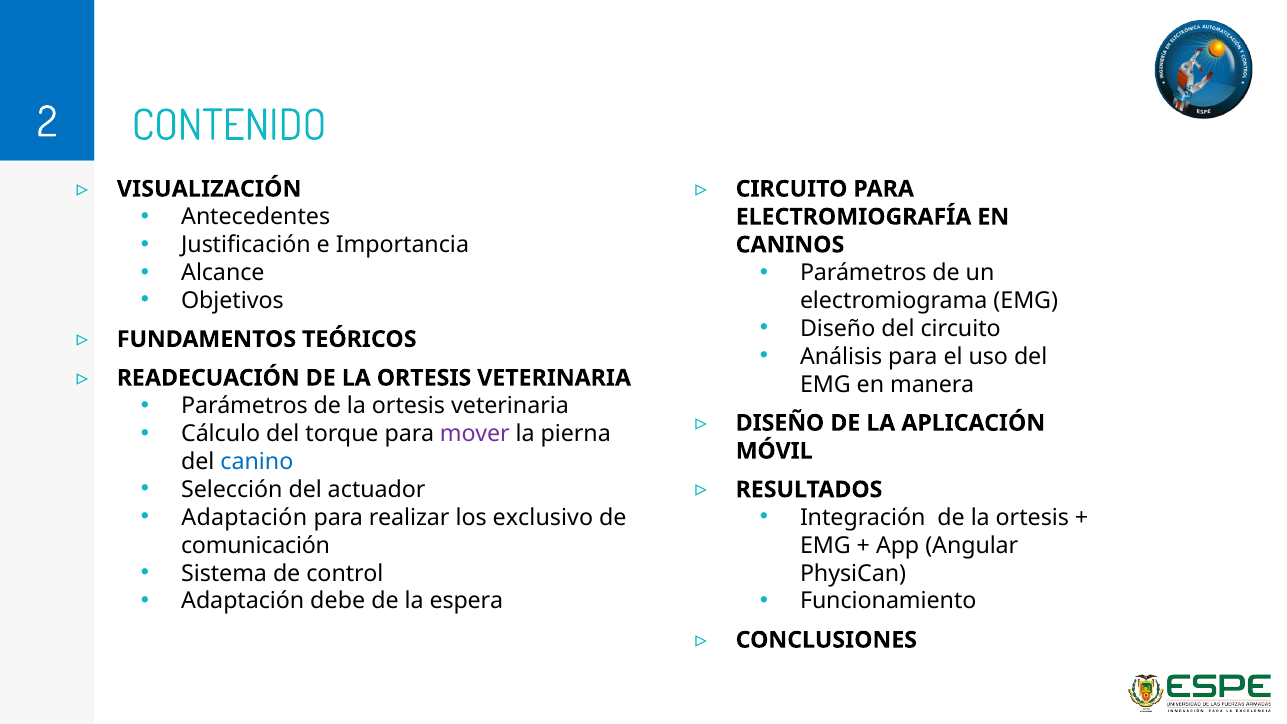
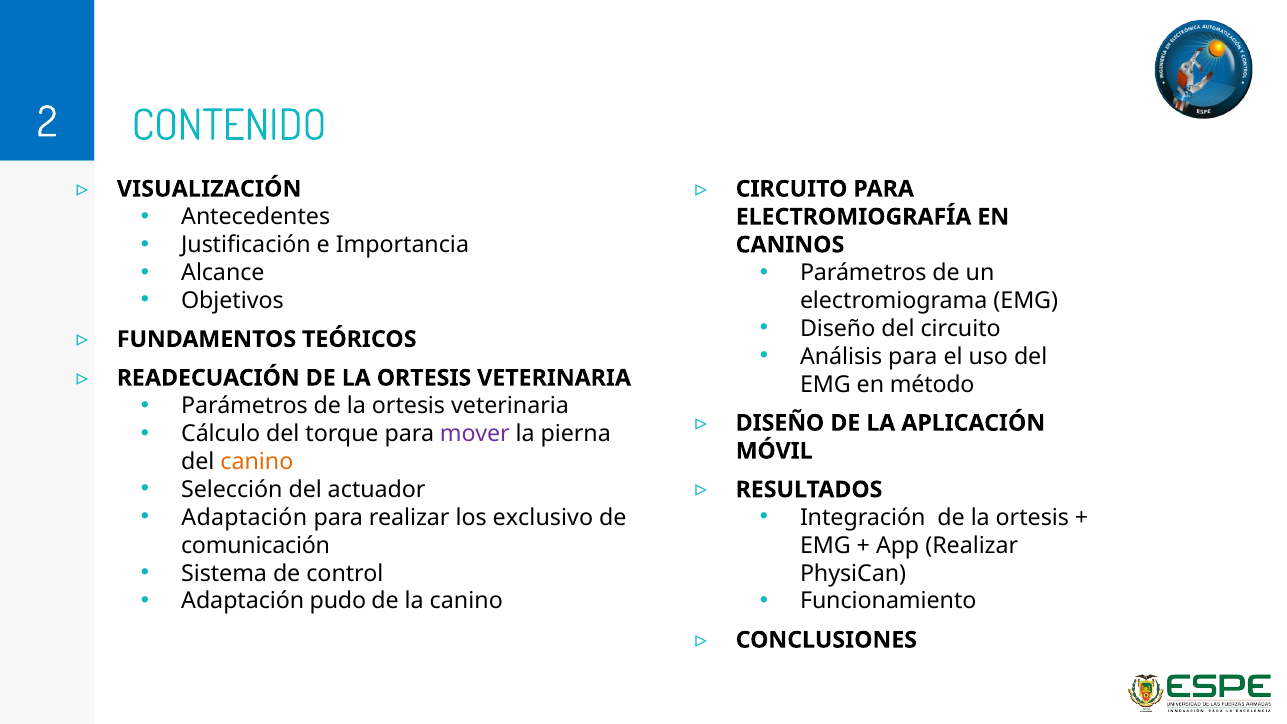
manera: manera -> método (932, 384)
canino colour: blue -> orange (257, 462)
App Angular: Angular -> Realizar (972, 545)
debe: debe -> pudo (338, 601)
la espera: espera -> canino (466, 601)
